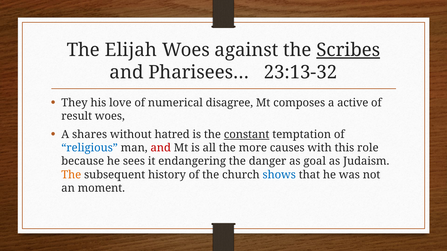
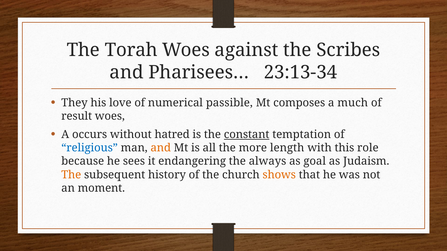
Elijah: Elijah -> Torah (131, 50)
Scribes underline: present -> none (348, 50)
23:13-32: 23:13-32 -> 23:13-34 (300, 73)
disagree: disagree -> passible (229, 103)
active: active -> much (353, 103)
shares: shares -> occurs (90, 135)
and colour: red -> orange (161, 148)
causes: causes -> length (287, 148)
danger: danger -> always (268, 162)
shows colour: blue -> orange (279, 175)
